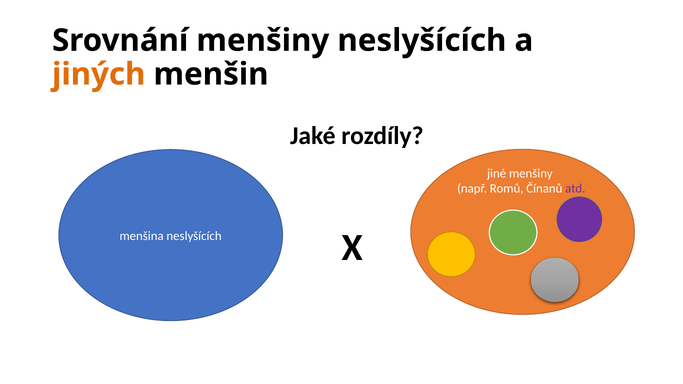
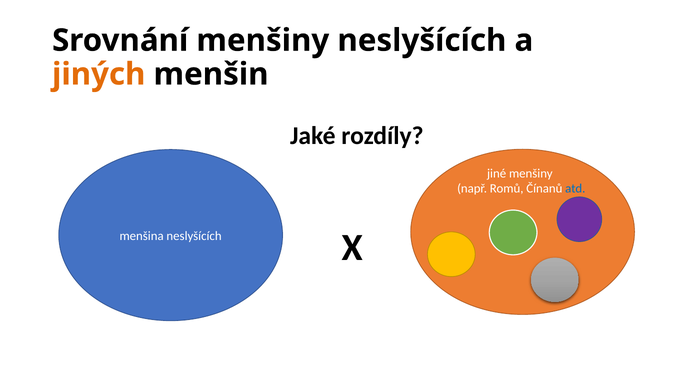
atd colour: purple -> blue (575, 189)
